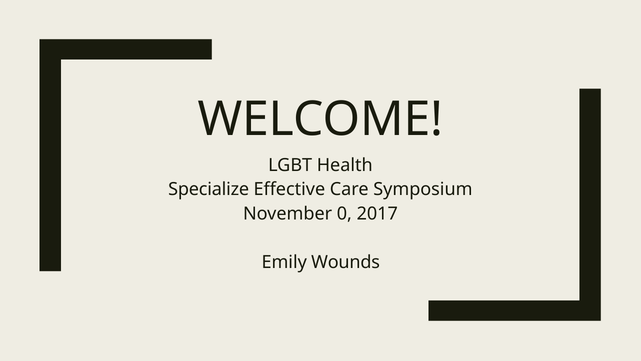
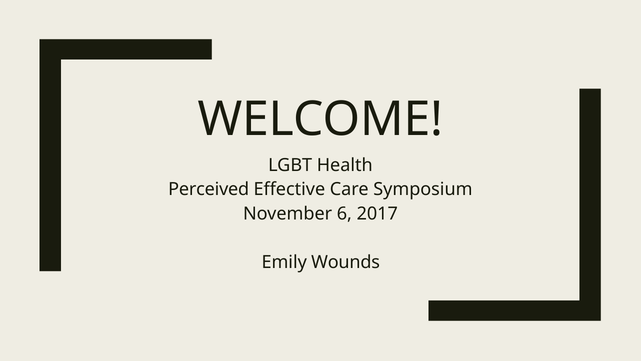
Specialize: Specialize -> Perceived (209, 189)
0: 0 -> 6 (344, 213)
